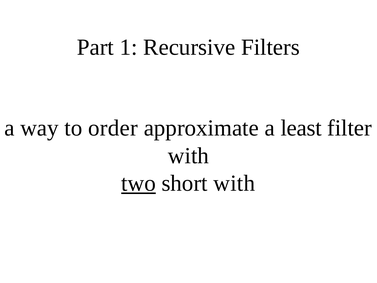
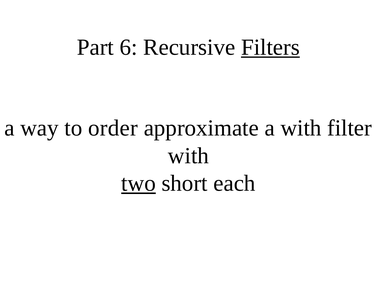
1: 1 -> 6 (128, 47)
Filters underline: none -> present (270, 47)
a least: least -> with (301, 128)
short with: with -> each (234, 183)
